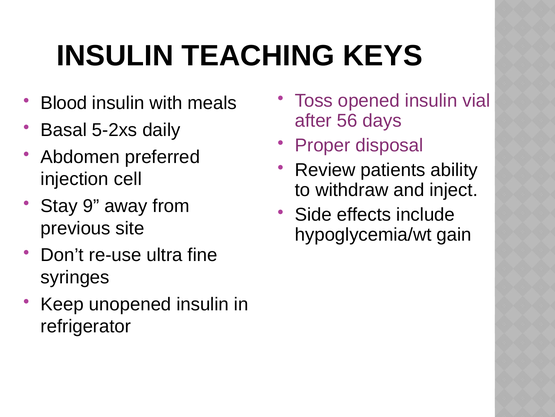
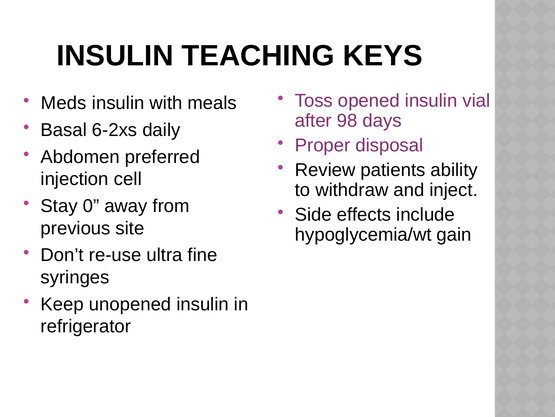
Blood: Blood -> Meds (64, 103)
56: 56 -> 98 (347, 120)
5-2xs: 5-2xs -> 6-2xs (115, 130)
9: 9 -> 0 (91, 206)
